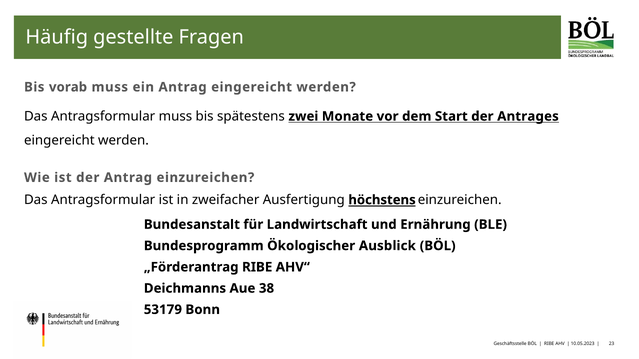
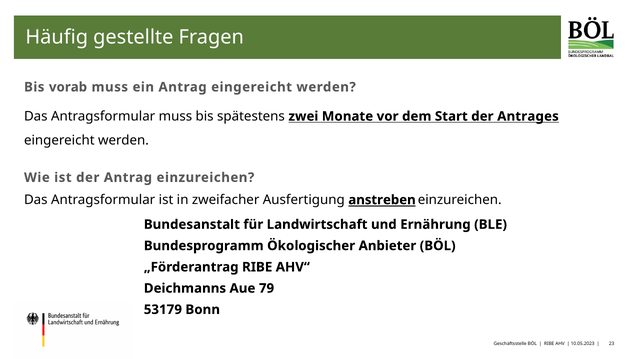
höchstens: höchstens -> anstreben (382, 200)
Ausblick: Ausblick -> Anbieter (387, 246)
38: 38 -> 79 (267, 289)
